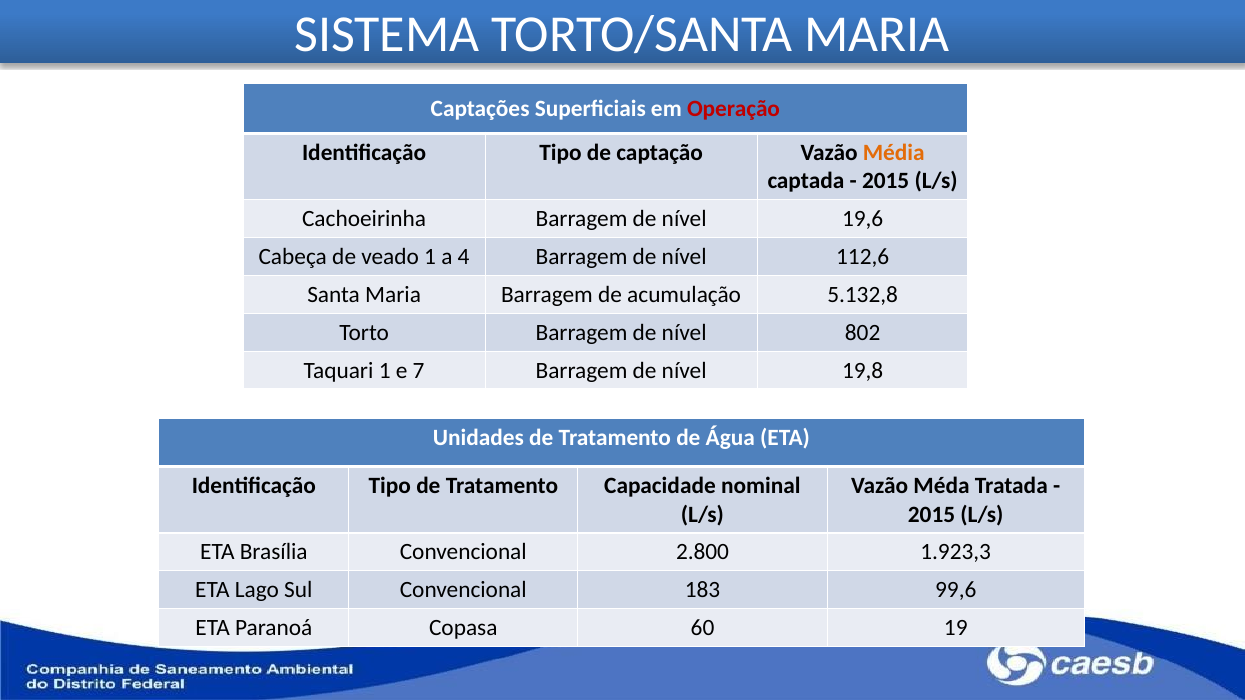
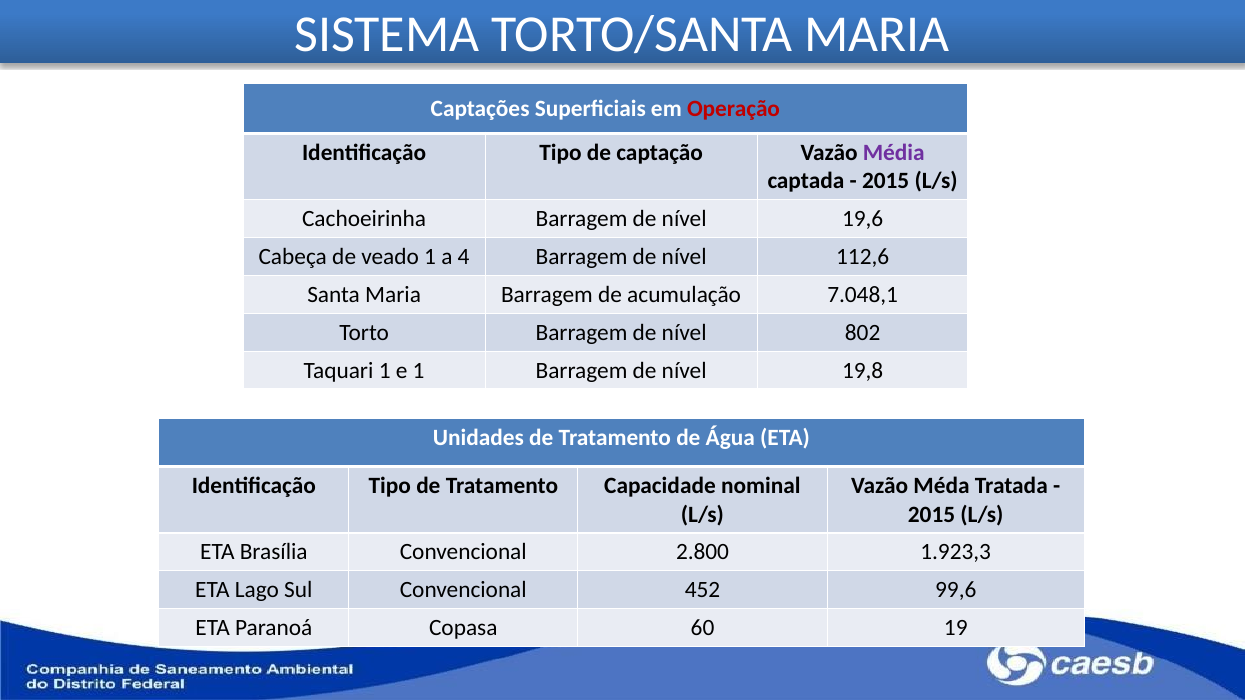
Média colour: orange -> purple (894, 153)
5.132,8: 5.132,8 -> 7.048,1 (863, 295)
e 7: 7 -> 1 (419, 371)
183: 183 -> 452 (703, 590)
